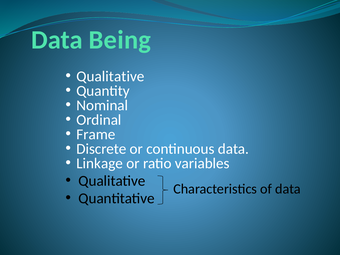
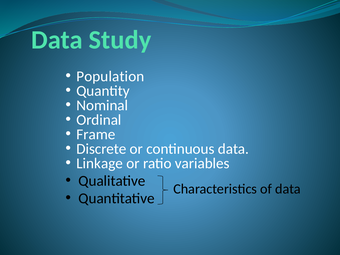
Being: Being -> Study (120, 40)
Qualitative: Qualitative -> Population (110, 76)
